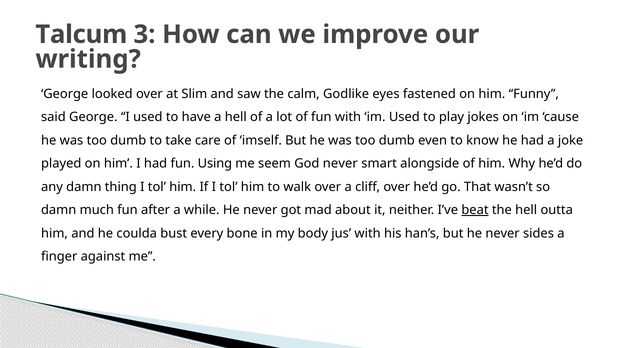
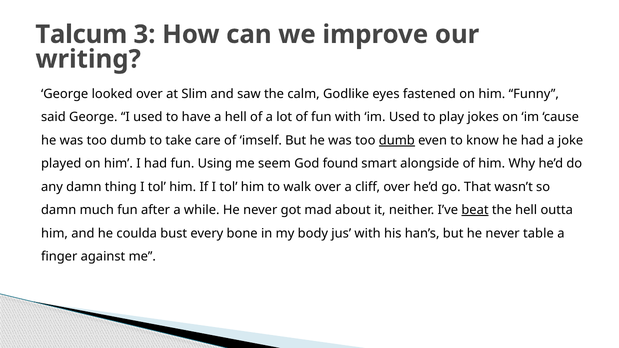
dumb underline: none -> present (397, 140)
God never: never -> found (340, 164)
sides: sides -> table (538, 233)
